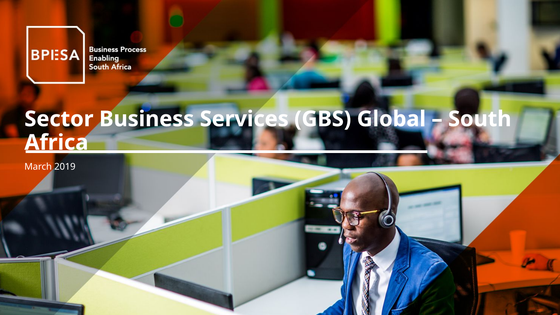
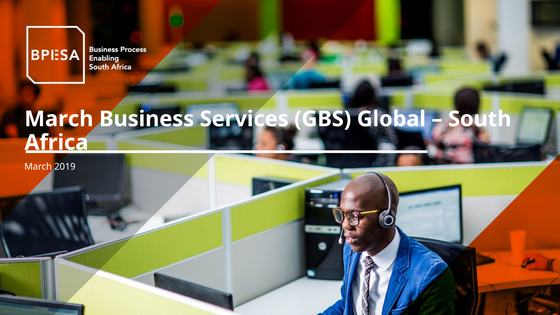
Sector: Sector -> March (59, 119)
